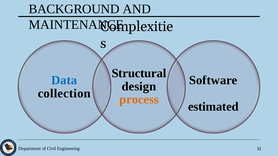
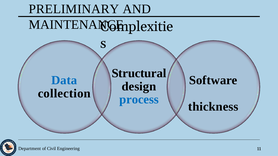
BACKGROUND: BACKGROUND -> PRELIMINARY (74, 9)
process colour: orange -> blue (139, 100)
estimated: estimated -> thickness (213, 107)
